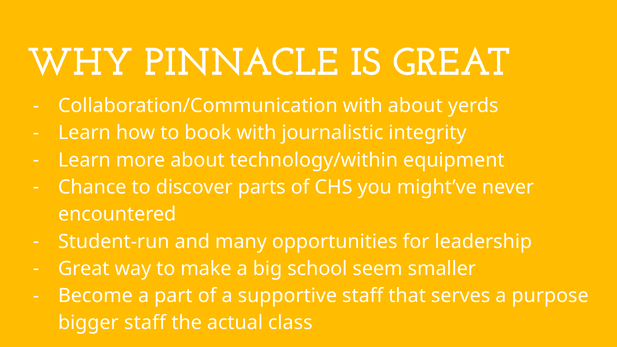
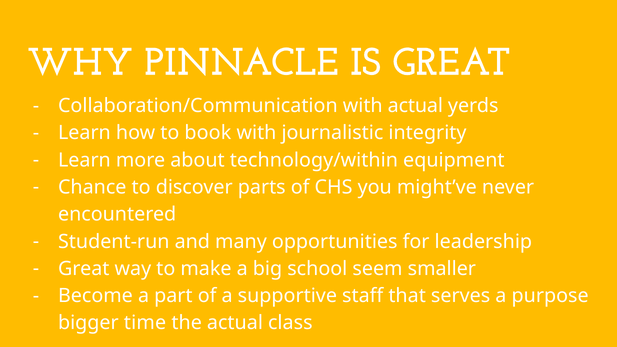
with about: about -> actual (415, 106)
bigger staff: staff -> time (145, 323)
